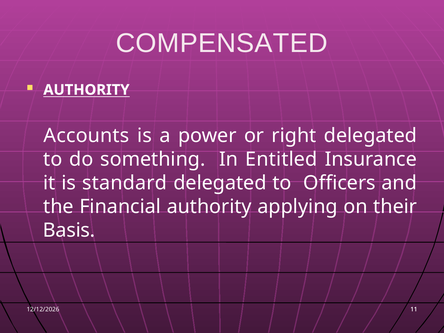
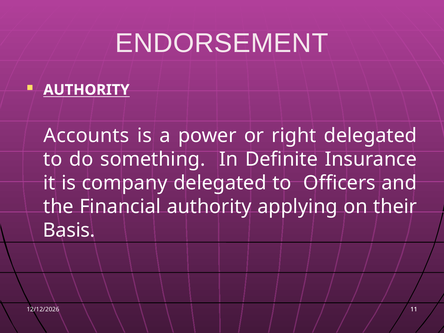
COMPENSATED: COMPENSATED -> ENDORSEMENT (222, 43)
Entitled: Entitled -> Definite (281, 159)
standard: standard -> company (125, 183)
